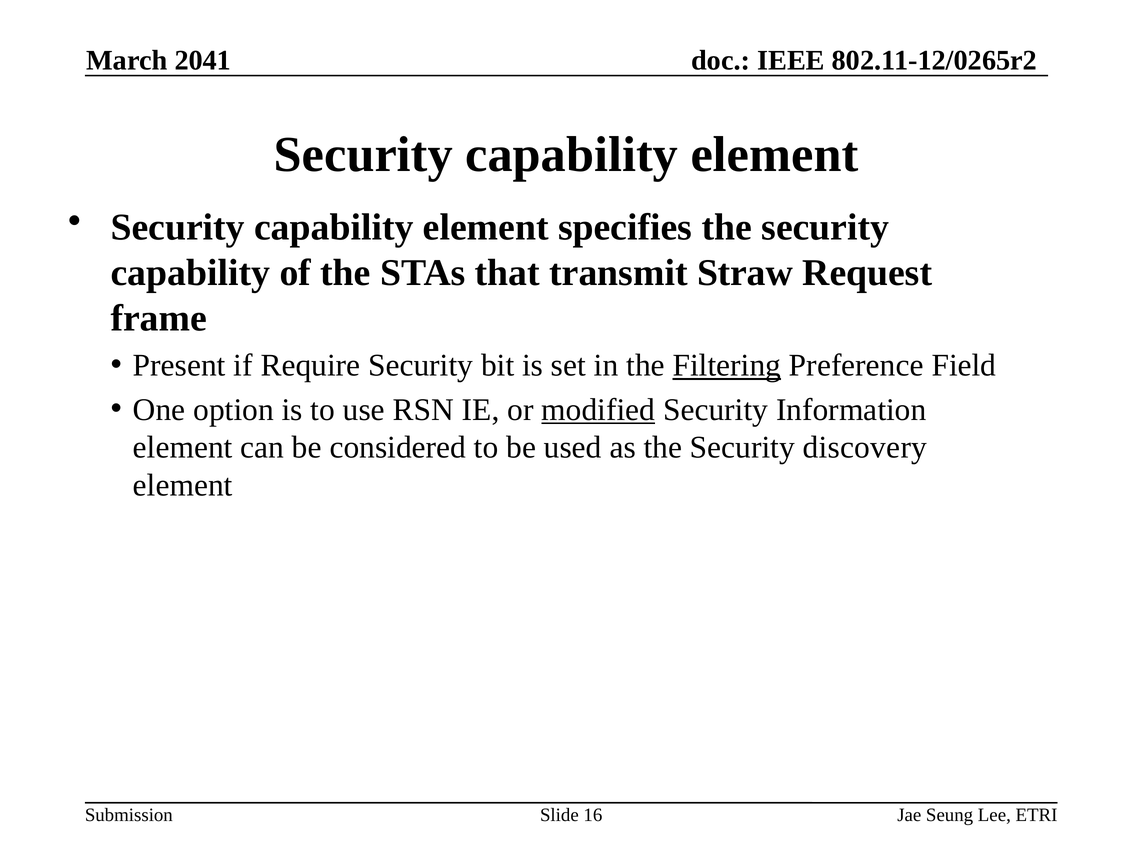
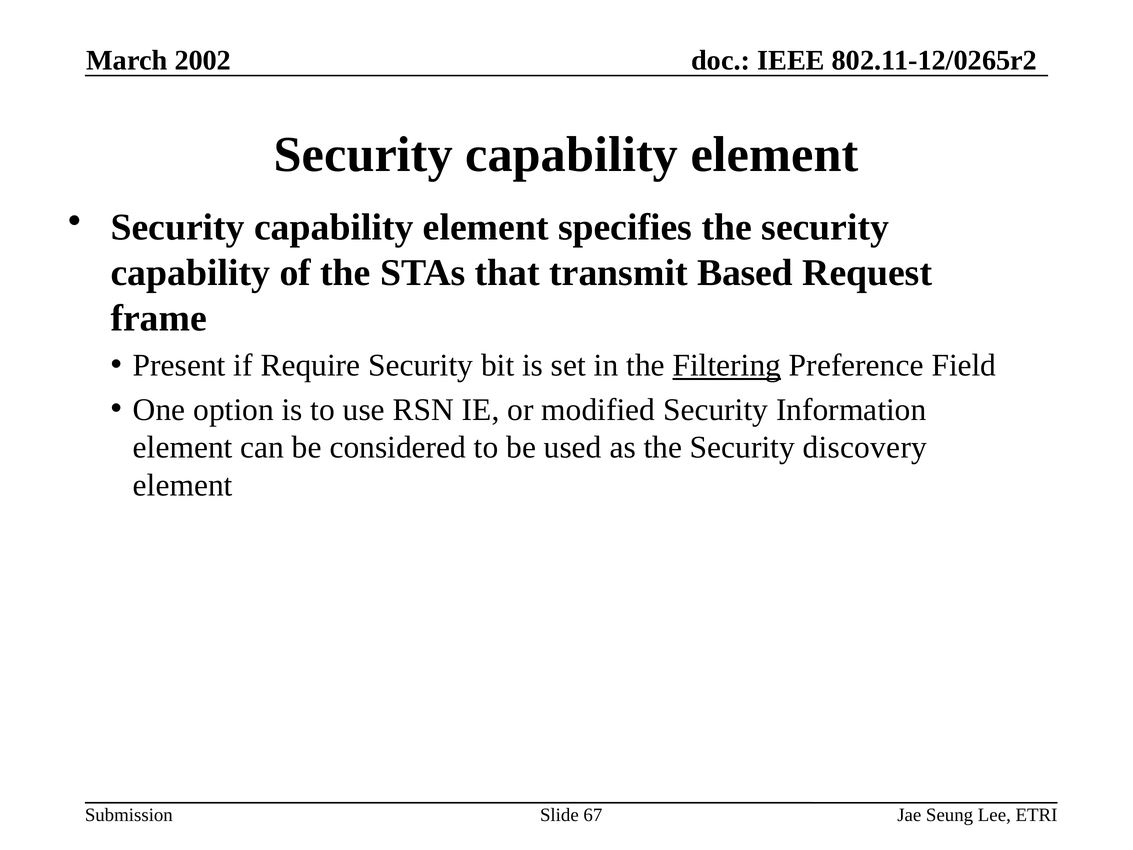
2041: 2041 -> 2002 (203, 60)
Straw: Straw -> Based (745, 273)
modified underline: present -> none (598, 410)
16: 16 -> 67 (593, 815)
